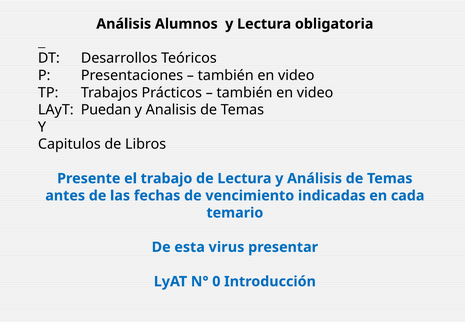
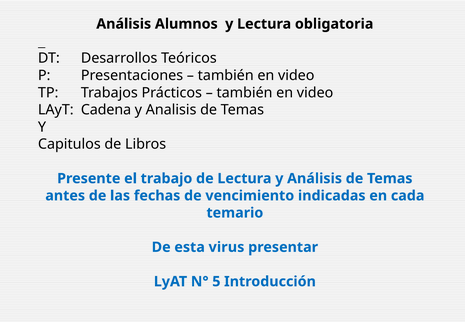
Puedan: Puedan -> Cadena (106, 110)
0: 0 -> 5 (216, 281)
